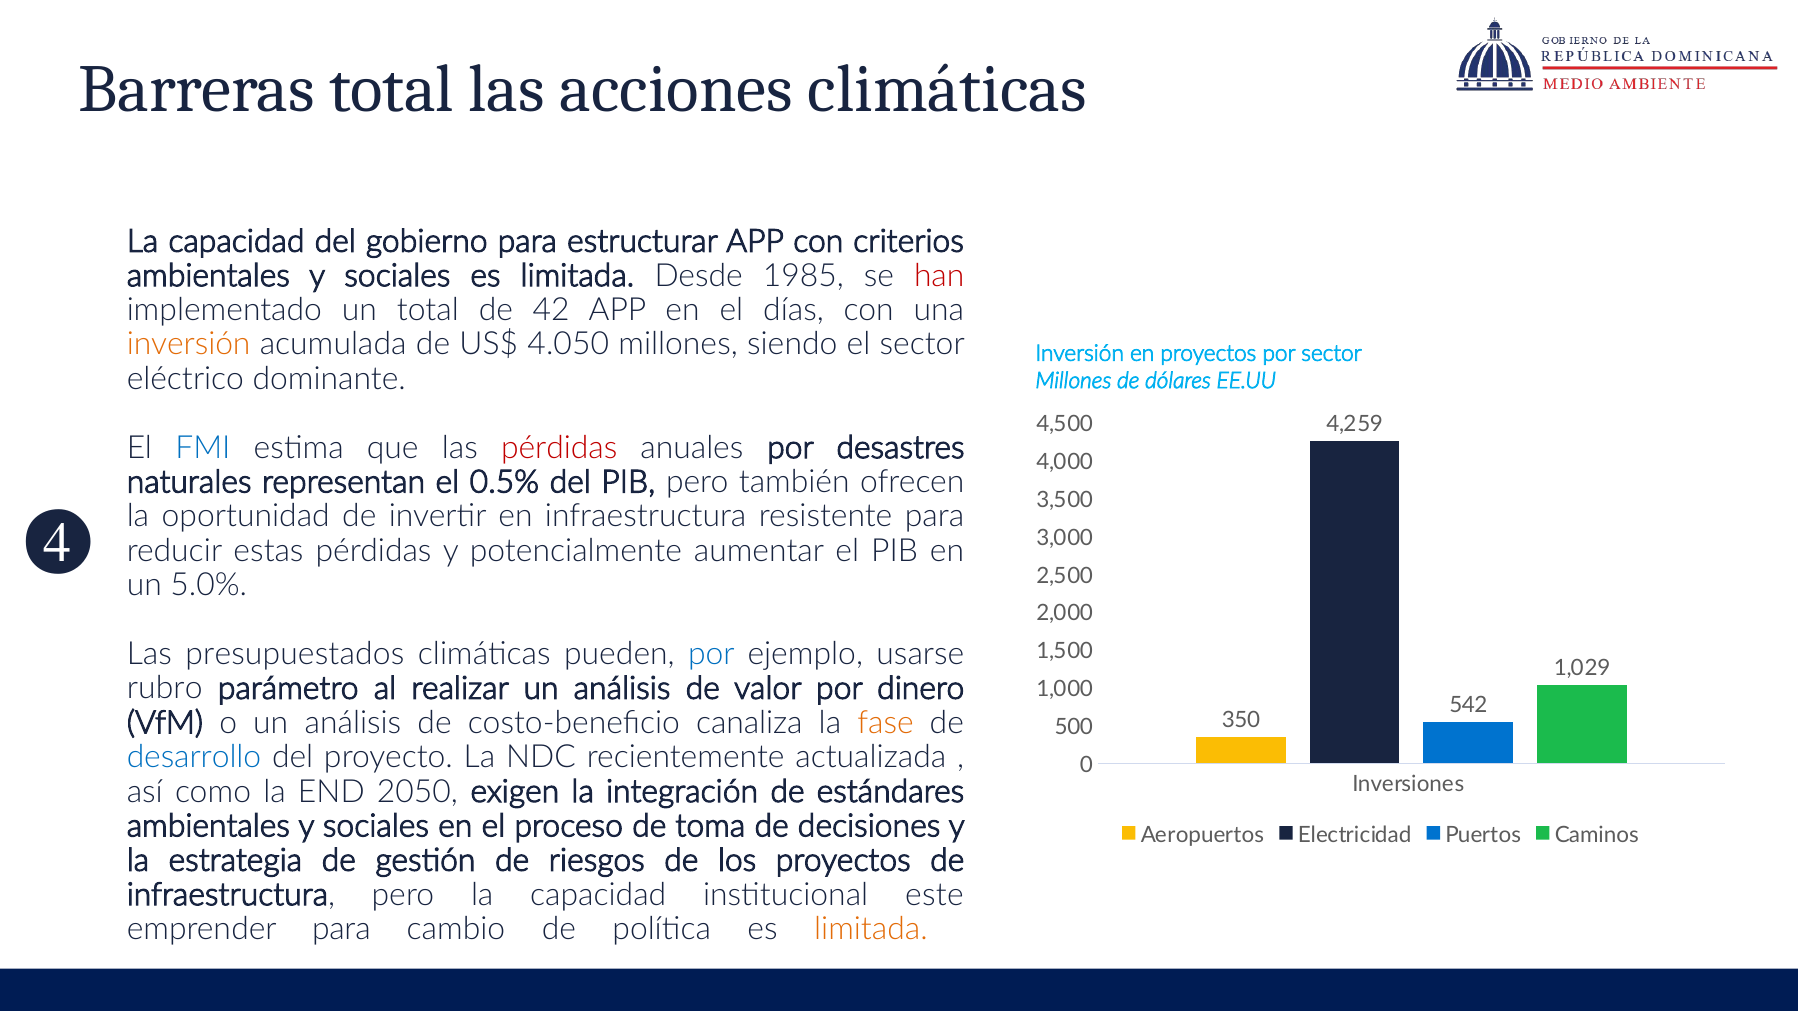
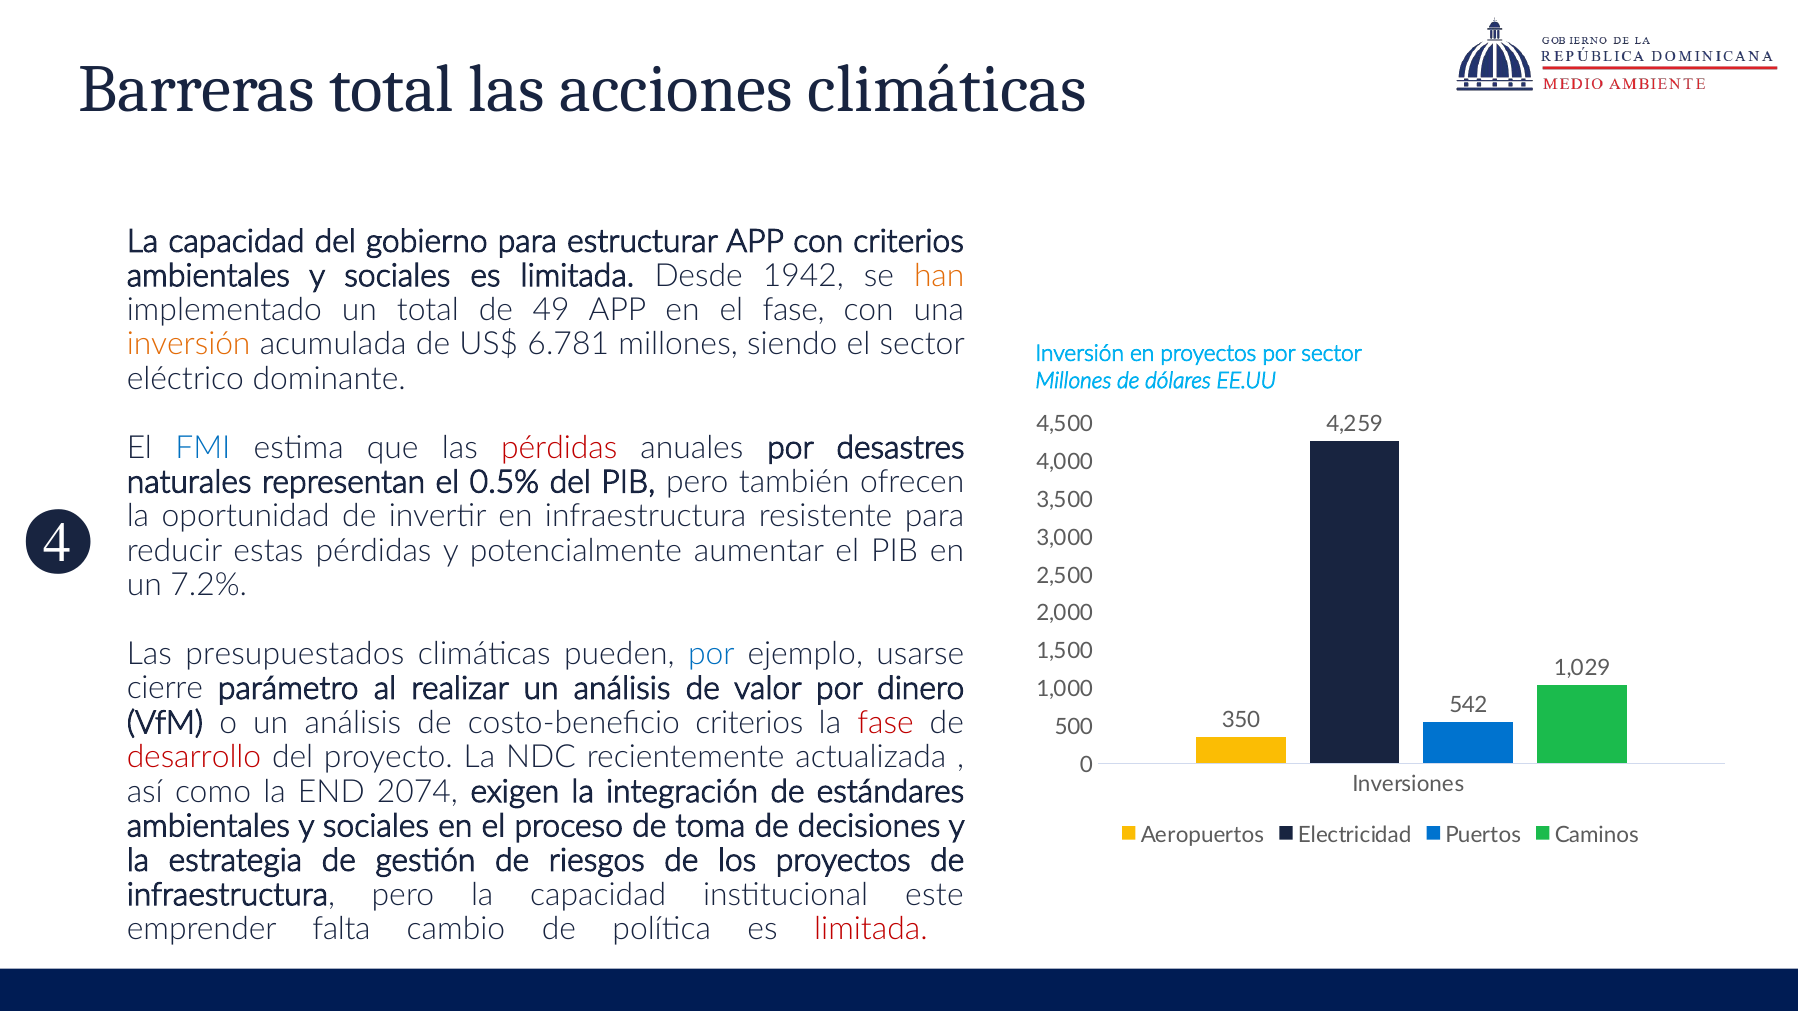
1985: 1985 -> 1942 (803, 276)
han colour: red -> orange (939, 276)
42: 42 -> 49 (551, 310)
el días: días -> fase (794, 310)
4.050: 4.050 -> 6.781 (568, 345)
5.0%: 5.0% -> 7.2% (209, 585)
rubro: rubro -> cierre (165, 689)
costo-beneficio canaliza: canaliza -> criterios (749, 723)
fase colour: orange -> red (885, 723)
desarrollo colour: blue -> red (194, 757)
2050: 2050 -> 2074 (417, 792)
emprender para: para -> falta (341, 929)
limitada colour: orange -> red (871, 929)
